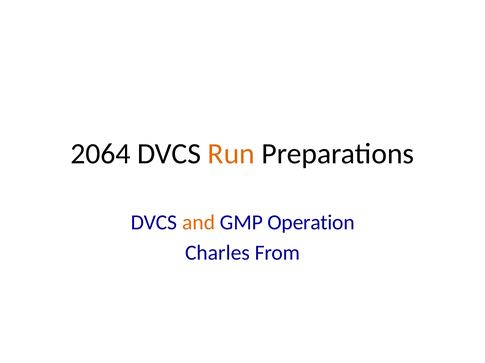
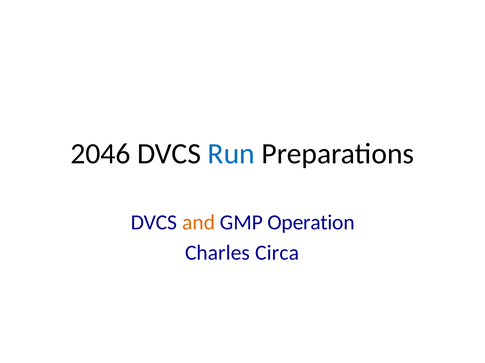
2064: 2064 -> 2046 (100, 154)
Run colour: orange -> blue (231, 154)
From: From -> Circa (277, 253)
